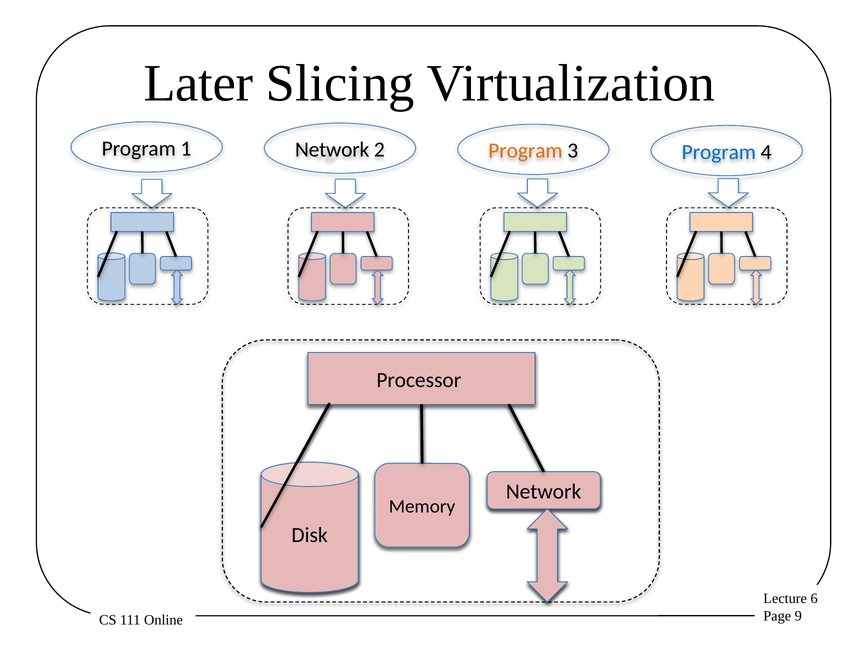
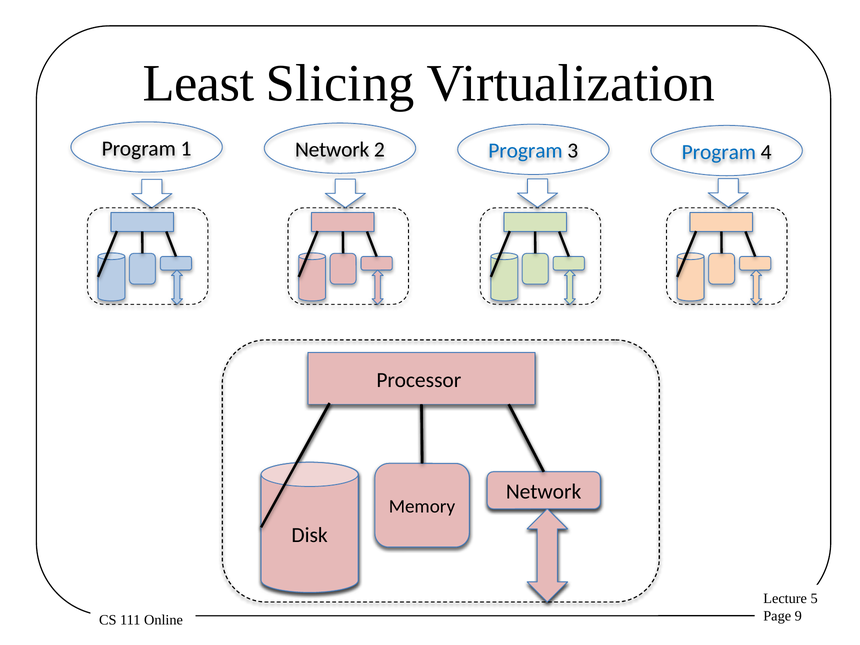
Later: Later -> Least (198, 83)
Program colour: orange -> blue (526, 151)
6: 6 -> 5 (814, 599)
